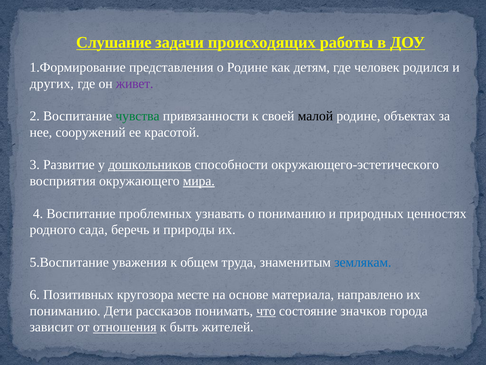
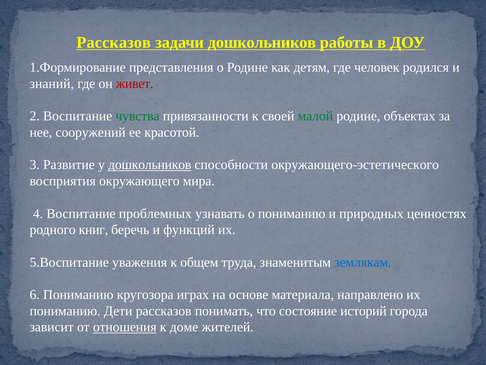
Слушание: Слушание -> Рассказов (114, 42)
задачи происходящих: происходящих -> дошкольников (262, 42)
других: других -> знаний (52, 84)
живет colour: purple -> red (135, 84)
малой colour: black -> green (315, 116)
мира underline: present -> none (199, 181)
сада: сада -> книг (93, 229)
природы: природы -> функций (189, 229)
6 Позитивных: Позитивных -> Пониманию (78, 294)
месте: месте -> играх (193, 294)
что underline: present -> none (266, 310)
значков: значков -> историй (363, 310)
быть: быть -> доме (184, 327)
